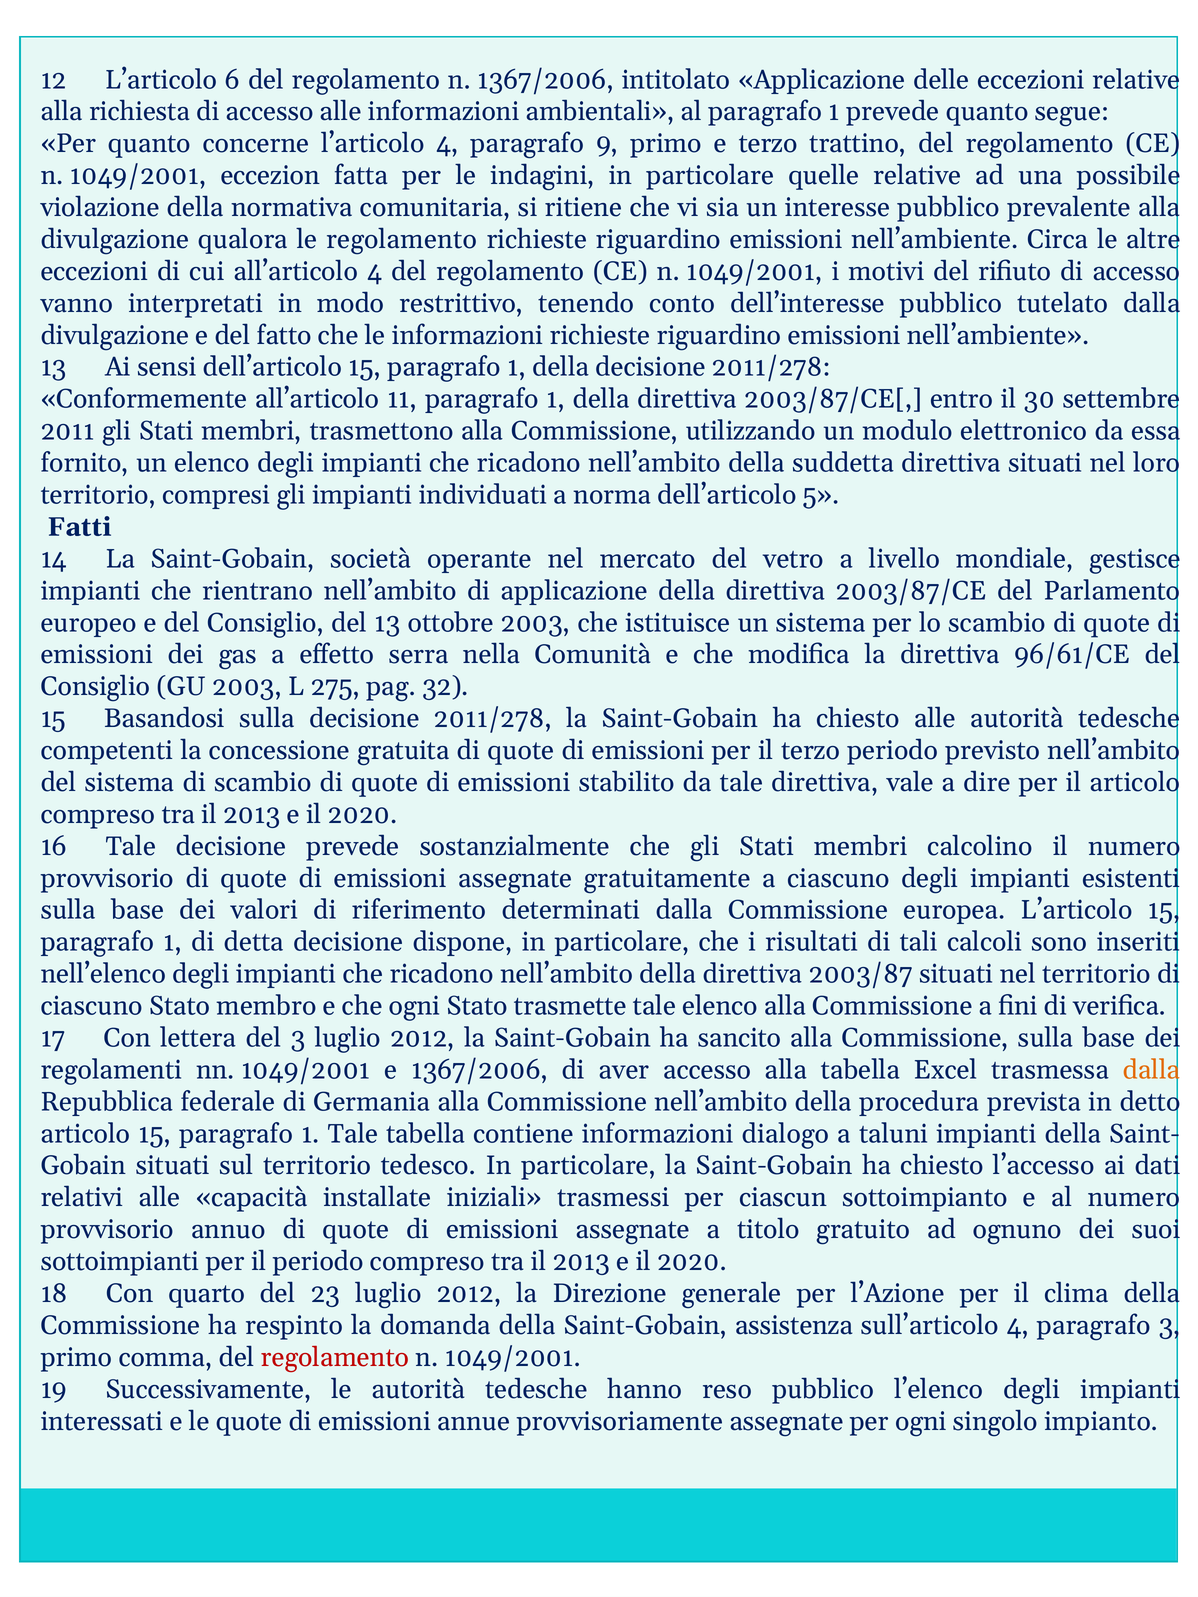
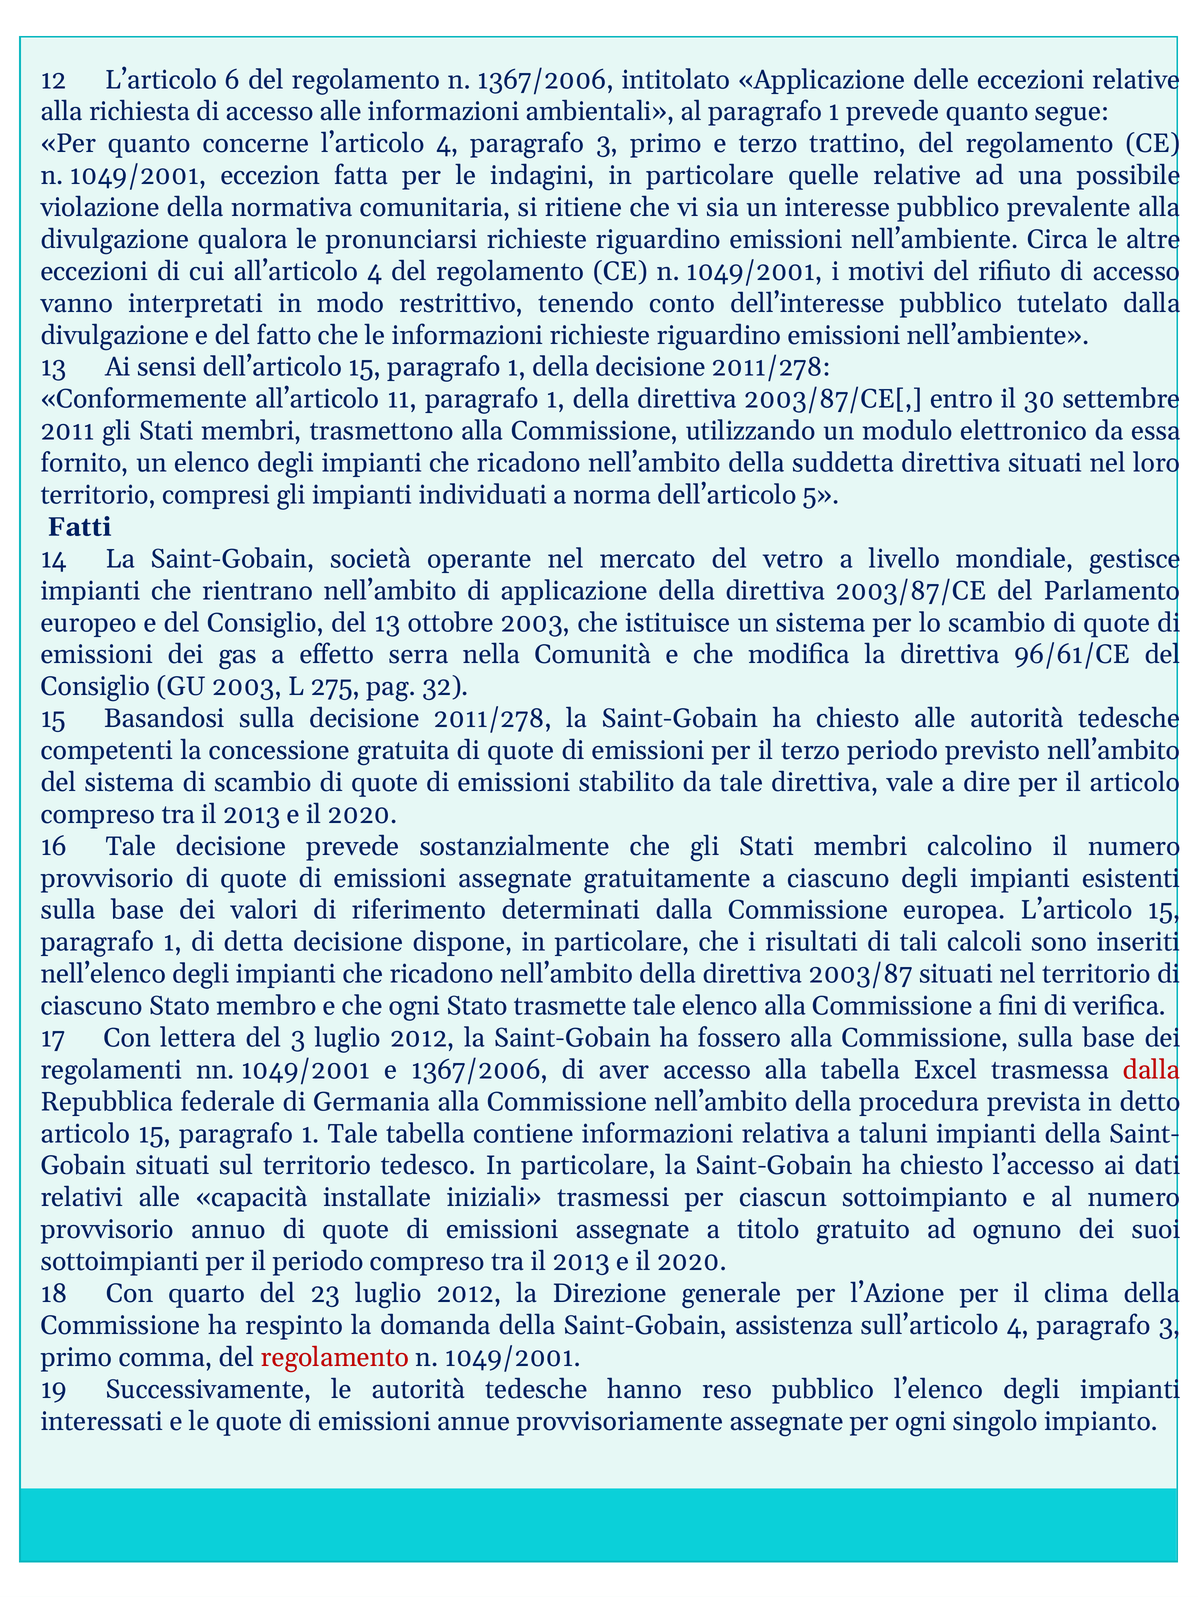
l’articolo 4 paragrafo 9: 9 -> 3 (607, 144)
le regolamento: regolamento -> pronunciarsi (402, 240)
sancito: sancito -> fossero (740, 1038)
dalla colour: orange -> red (1151, 1070)
dialogo: dialogo -> relativa (786, 1134)
